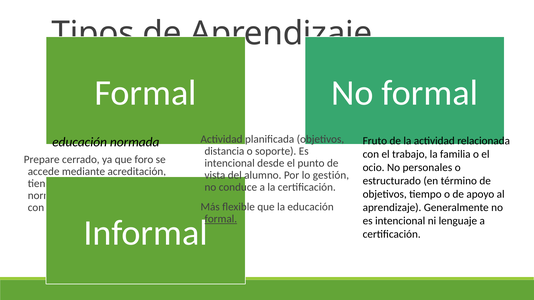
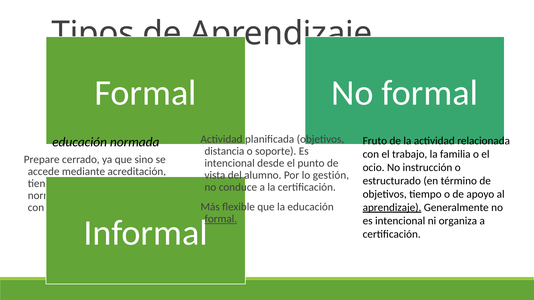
foro: foro -> sino (144, 160)
personales: personales -> instrucción (427, 168)
aprendizaje underline: none -> present (392, 208)
lenguaje: lenguaje -> organiza (458, 221)
